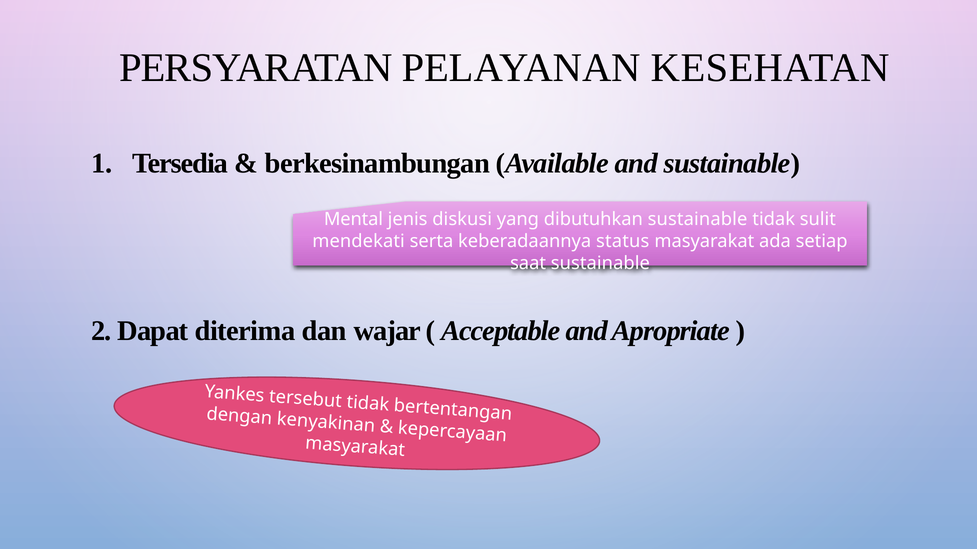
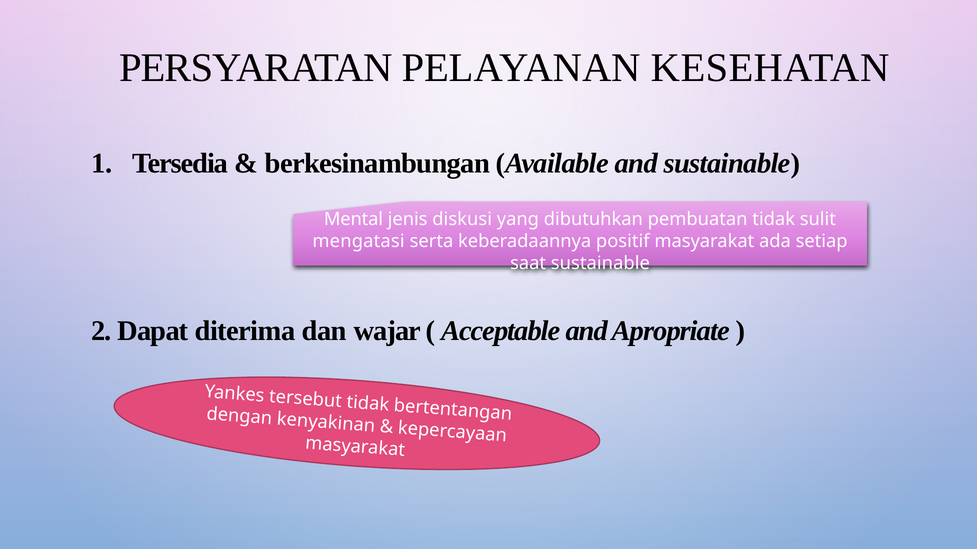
dibutuhkan sustainable: sustainable -> pembuatan (698, 219)
mendekati: mendekati -> mengatasi (359, 241)
status: status -> positif (623, 241)
